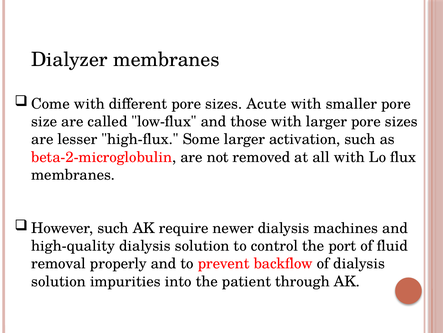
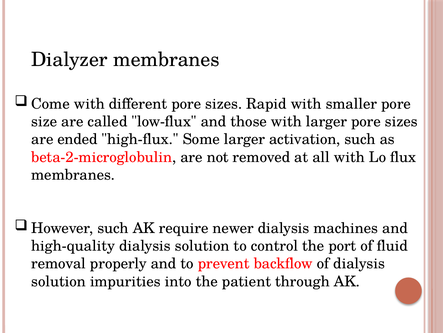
Acute: Acute -> Rapid (266, 104)
lesser: lesser -> ended (77, 139)
